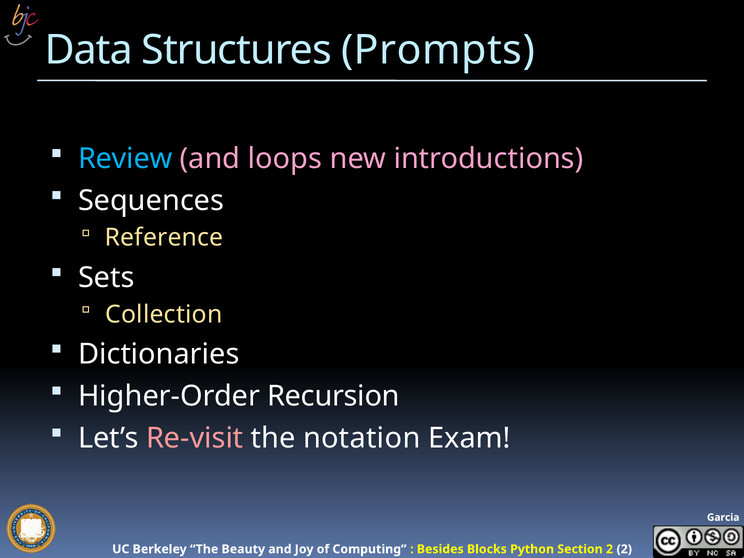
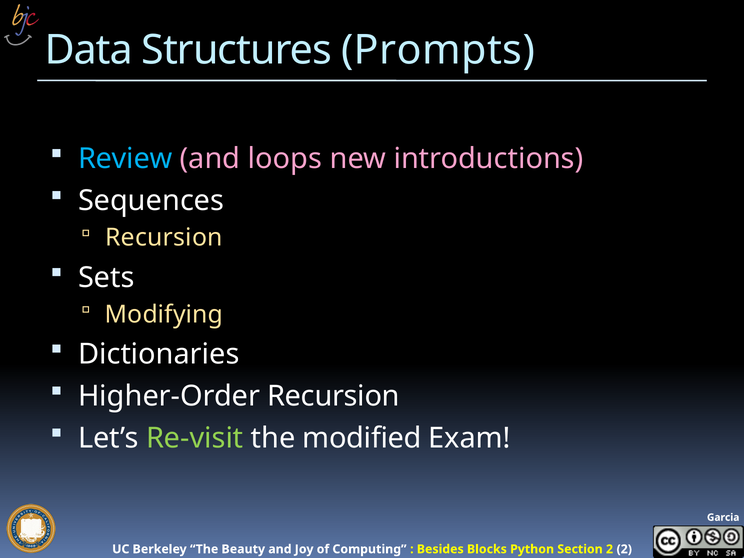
Reference: Reference -> Recursion (164, 238)
Collection: Collection -> Modifying (164, 314)
Re-visit colour: pink -> light green (195, 438)
notation: notation -> modified (362, 438)
